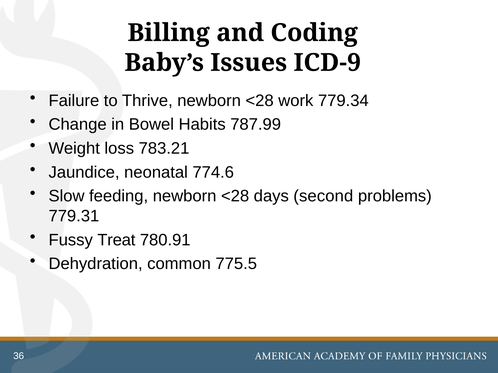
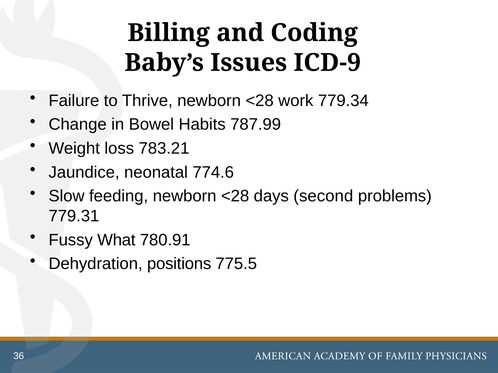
Treat: Treat -> What (116, 240)
common: common -> positions (179, 264)
